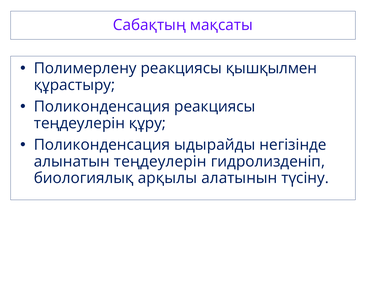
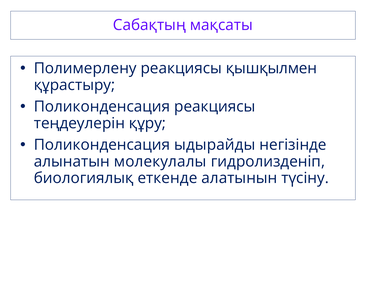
алынатын теңдеулерін: теңдеулерін -> молекулалы (160, 161)
арқылы: арқылы -> еткенде (167, 178)
